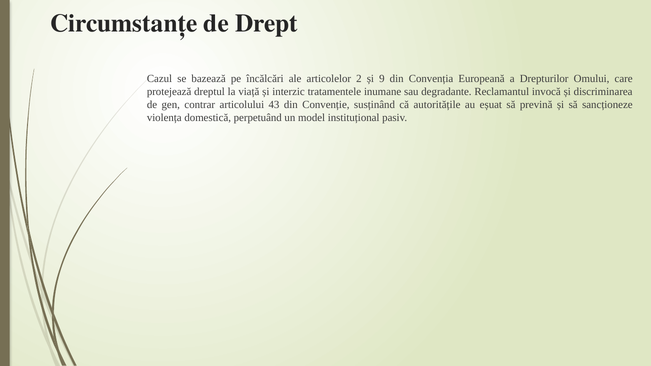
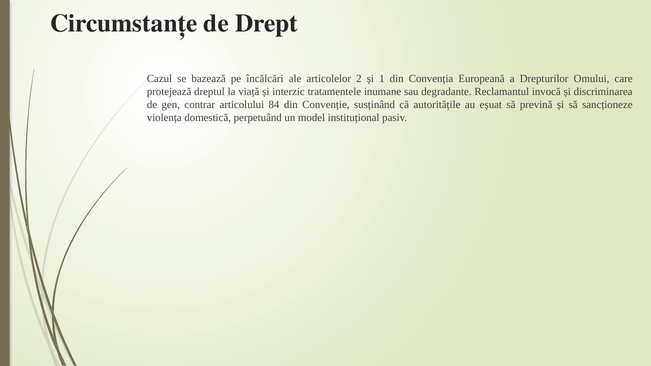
9: 9 -> 1 (382, 79)
43: 43 -> 84 (274, 105)
